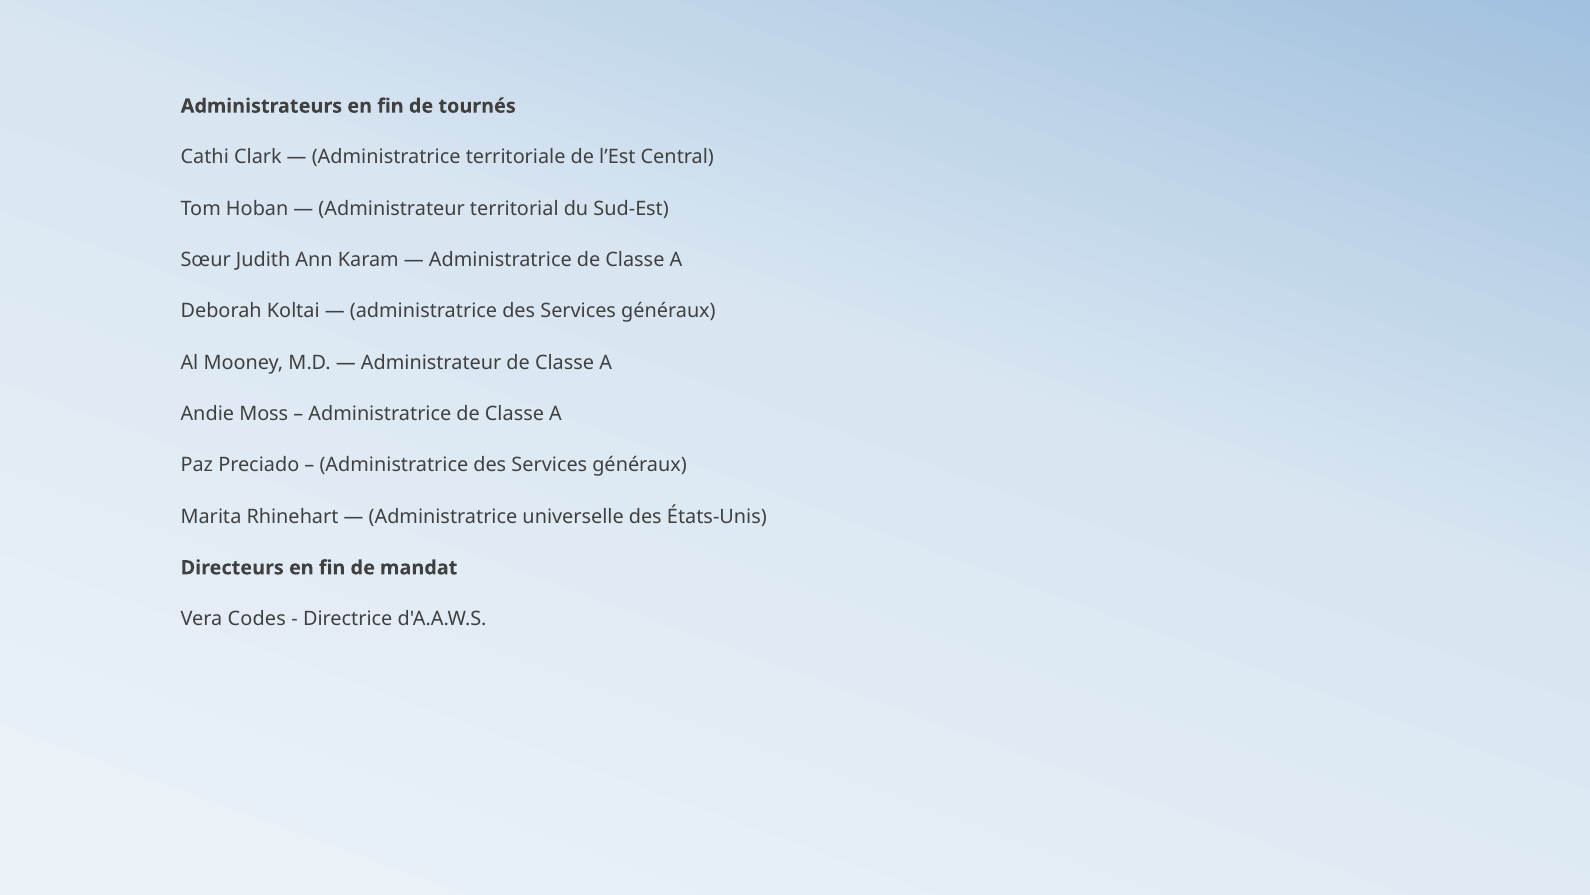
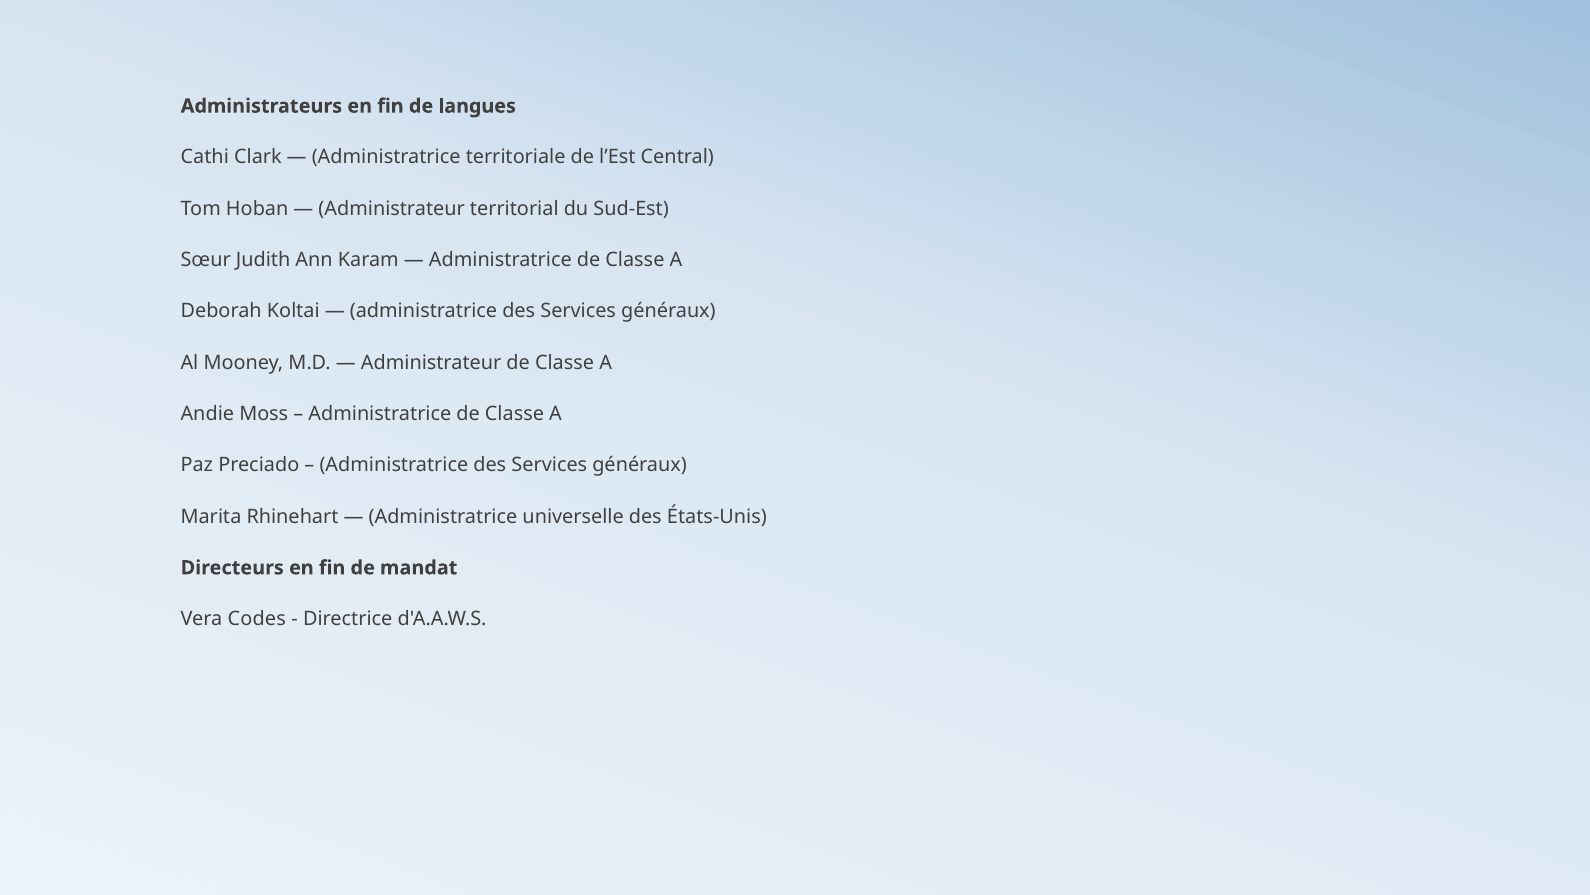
tournés: tournés -> langues (477, 106)
